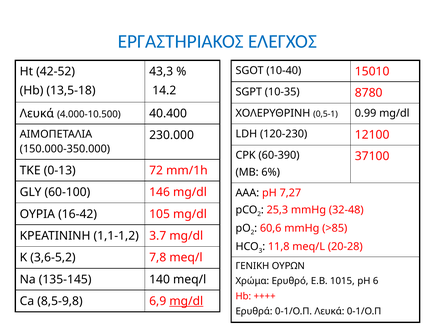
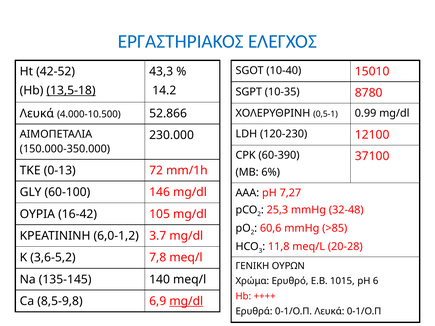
13,5-18 underline: none -> present (71, 90)
40.400: 40.400 -> 52.866 (168, 113)
1,1-1,2: 1,1-1,2 -> 6,0-1,2 (116, 236)
